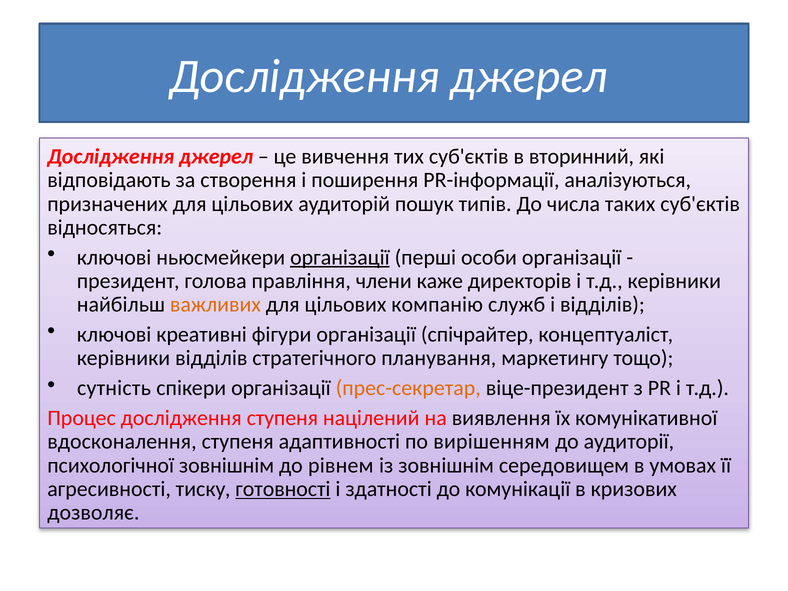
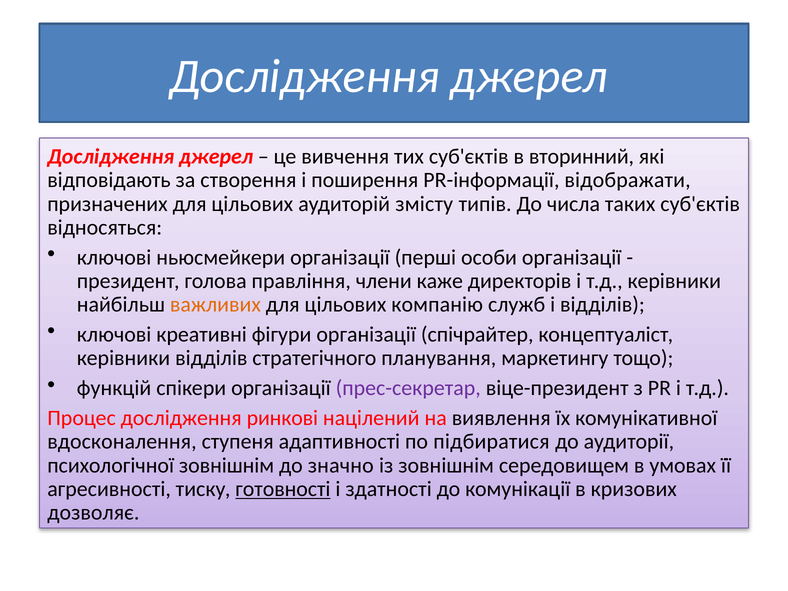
аналізуються: аналізуються -> відображати (628, 180)
пошук: пошук -> змісту (424, 204)
організації underline: present -> none (340, 257)
сутність: сутність -> функцій (114, 388)
прес-секретар colour: orange -> purple (408, 388)
дослідження ступеня: ступеня -> ринкові (282, 418)
вирішенням: вирішенням -> підбиратися (491, 442)
рівнем: рівнем -> значно (341, 465)
